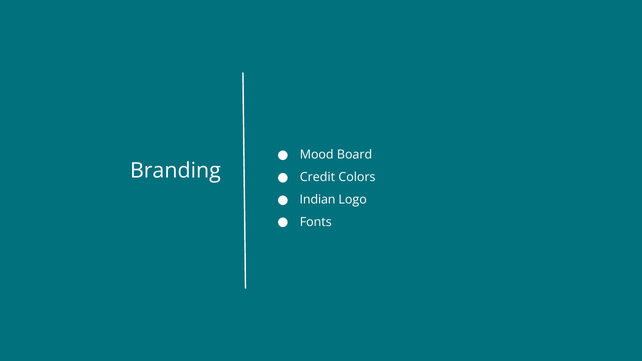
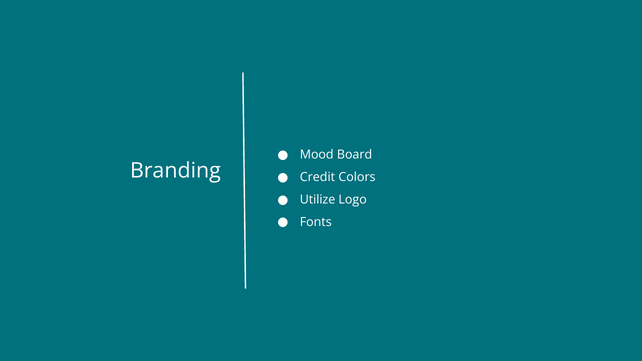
Indian: Indian -> Utilize (318, 200)
